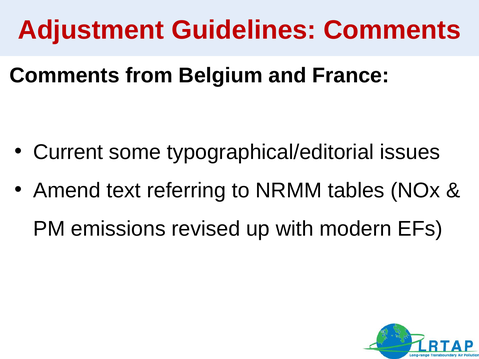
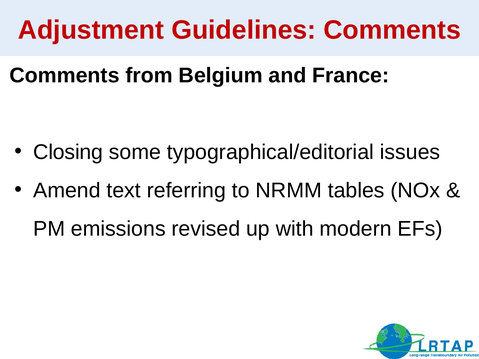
Current: Current -> Closing (68, 152)
